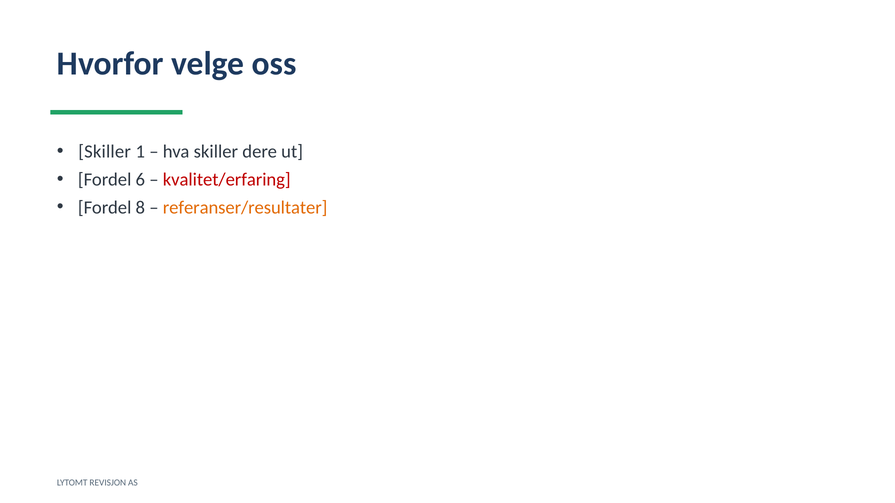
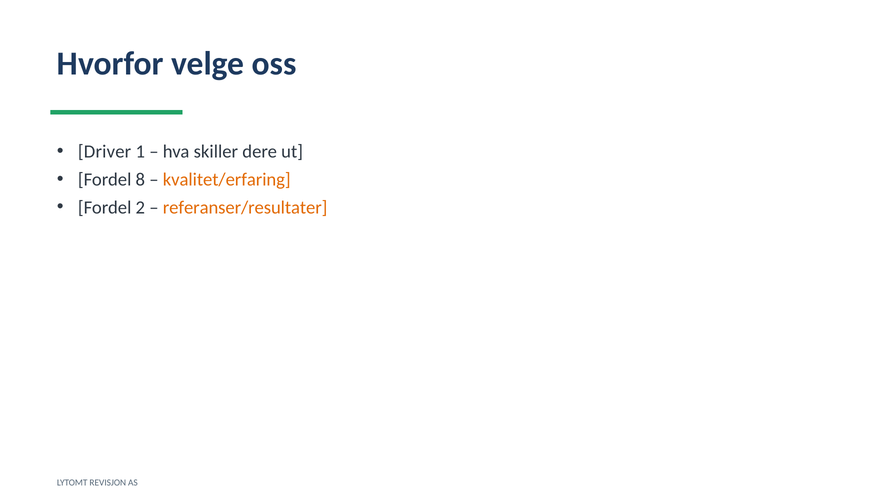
Skiller: Skiller -> Driver (105, 152)
6: 6 -> 8 (140, 180)
kvalitet/erfaring colour: red -> orange (227, 180)
8: 8 -> 2 (140, 208)
